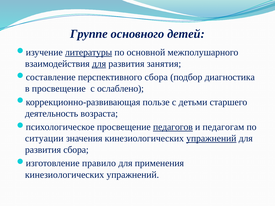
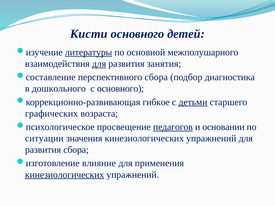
Группе: Группе -> Кисти (89, 34)
в просвещение: просвещение -> дошкольного (59, 89)
с ослаблено: ослаблено -> основного (120, 89)
пользе: пользе -> гибкое (156, 102)
детьми underline: none -> present (193, 102)
деятельность: деятельность -> графических (52, 114)
педагогам: педагогам -> основании (223, 127)
упражнений underline: present -> none (211, 139)
правило: правило -> влияние (99, 163)
кинезиологических underline: none -> present (65, 175)
